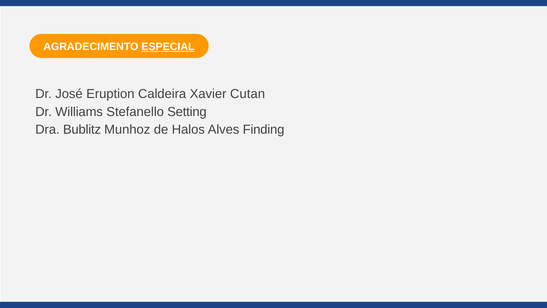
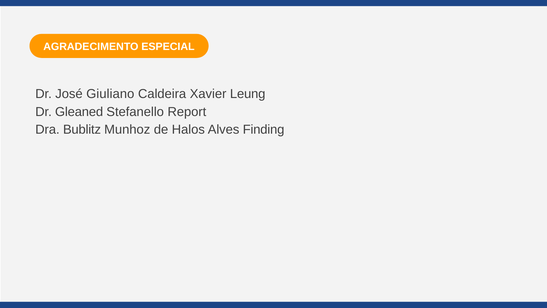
ESPECIAL underline: present -> none (168, 47)
Eruption: Eruption -> Giuliano (110, 94)
Cutan: Cutan -> Leung (248, 94)
Williams: Williams -> Gleaned (79, 112)
Setting: Setting -> Report (187, 112)
